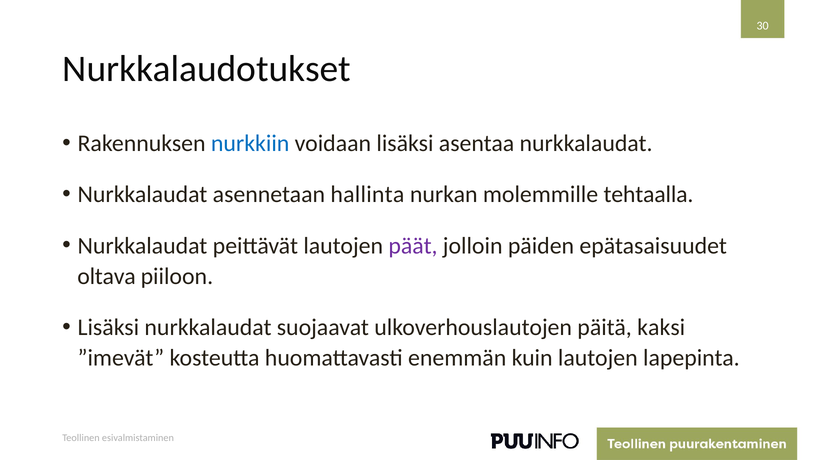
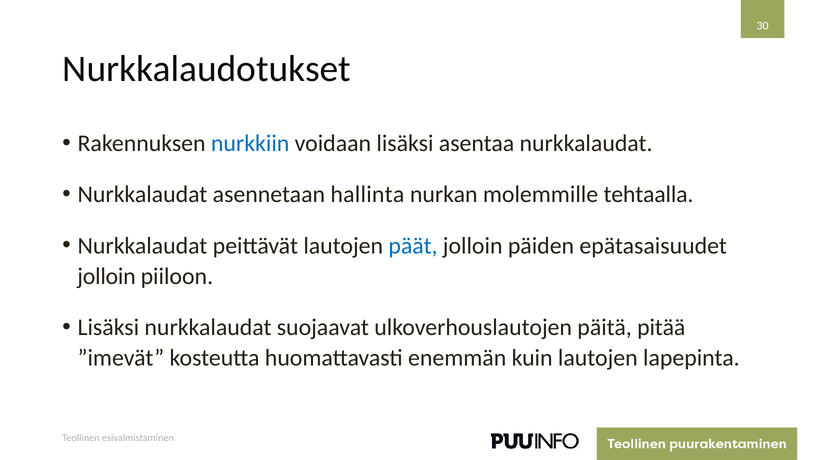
päät colour: purple -> blue (413, 246)
oltava: oltava -> jolloin (107, 276)
kaksi: kaksi -> pitää (661, 328)
